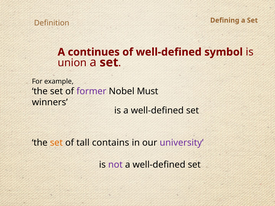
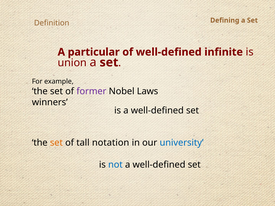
continues: continues -> particular (94, 52)
symbol: symbol -> infinite (224, 52)
Must: Must -> Laws (148, 91)
contains: contains -> notation (111, 143)
university colour: purple -> blue (182, 143)
not colour: purple -> blue (115, 165)
